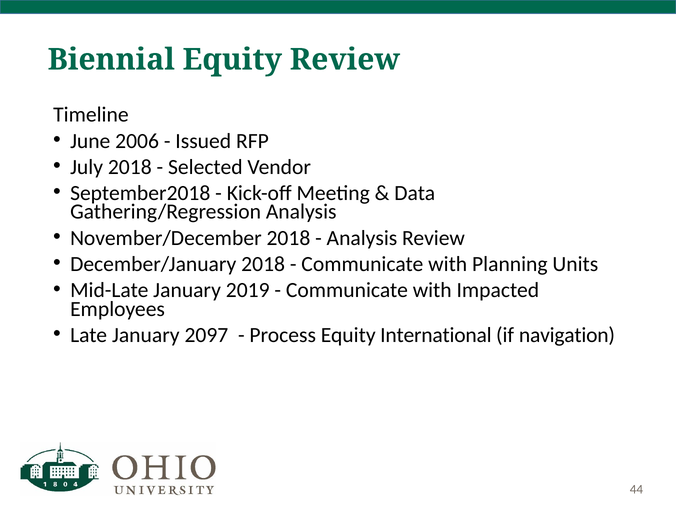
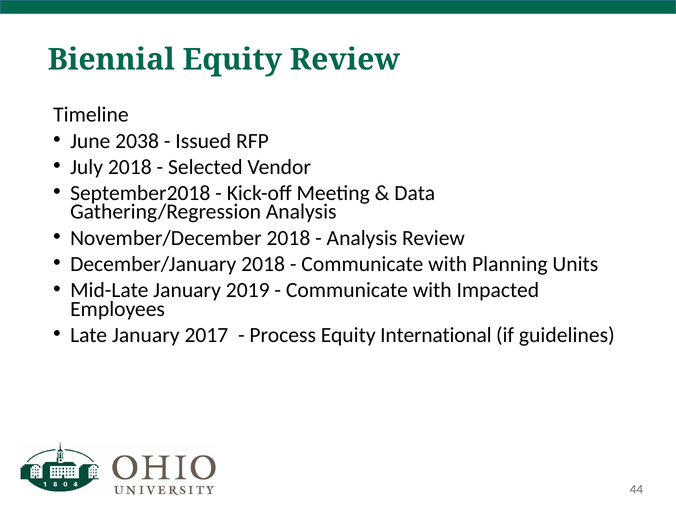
2006: 2006 -> 2038 (137, 141)
2097: 2097 -> 2017 (206, 335)
navigation: navigation -> guidelines (567, 335)
